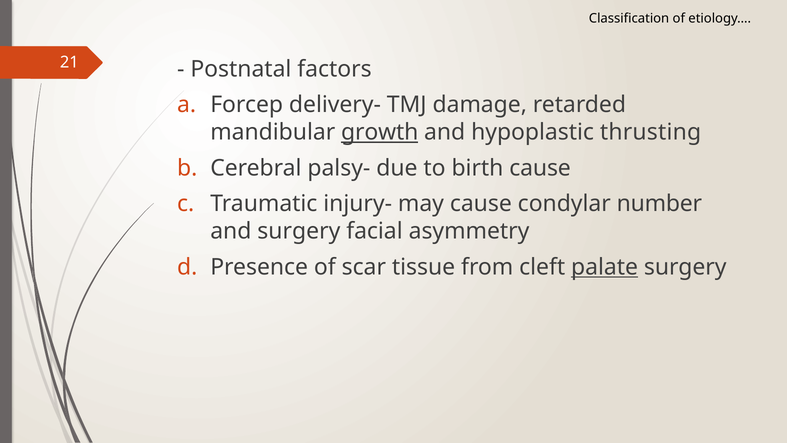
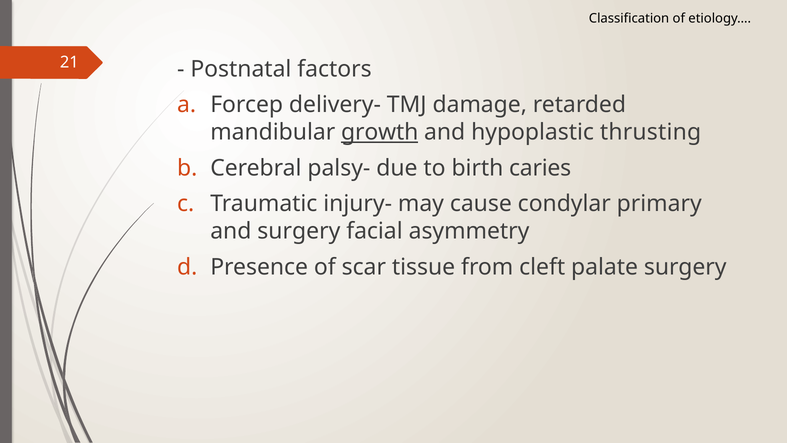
birth cause: cause -> caries (540, 168)
number: number -> primary (659, 204)
palate underline: present -> none (605, 267)
